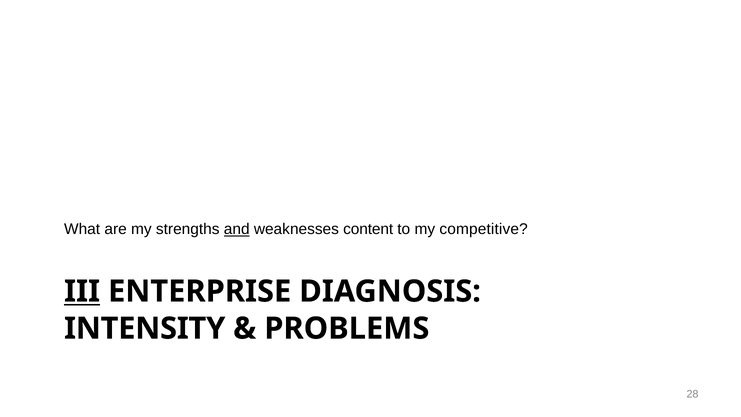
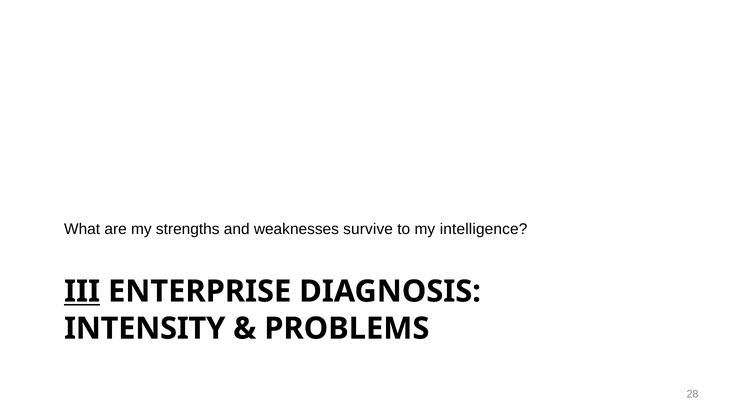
and underline: present -> none (237, 229)
content: content -> survive (368, 229)
competitive: competitive -> intelligence (484, 229)
